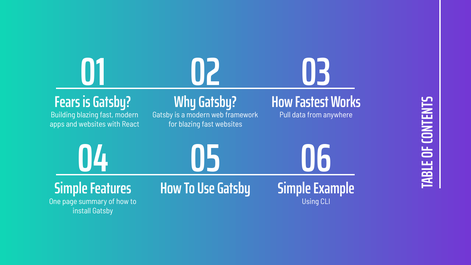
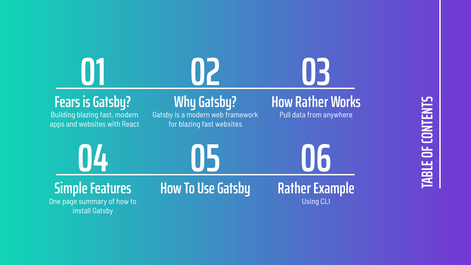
How Fastest: Fastest -> Rather (312, 102)
Simple: Simple -> Rather (294, 188)
